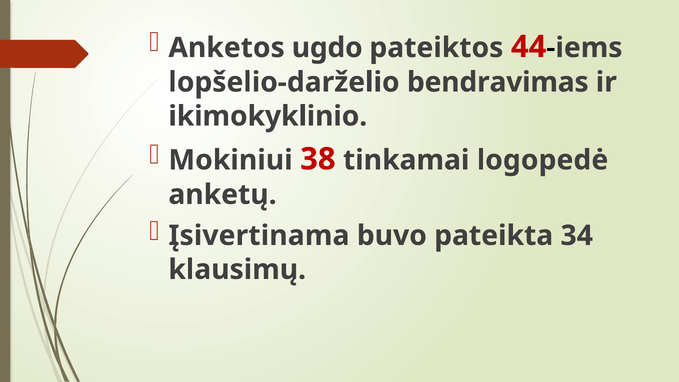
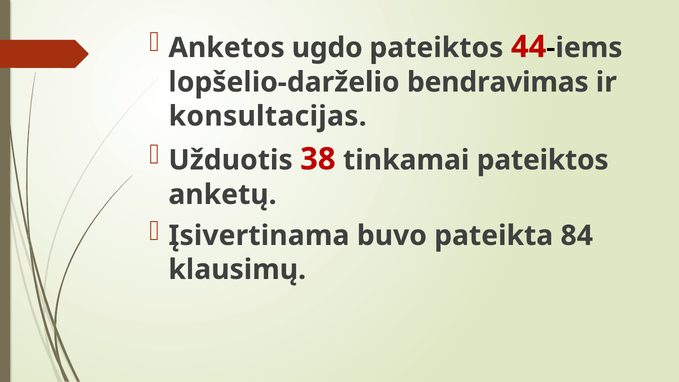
ikimokyklinio: ikimokyklinio -> konsultacijas (268, 116)
Mokiniui: Mokiniui -> Užduotis (231, 160)
tinkamai logopedė: logopedė -> pateiktos (543, 160)
34: 34 -> 84 (577, 236)
